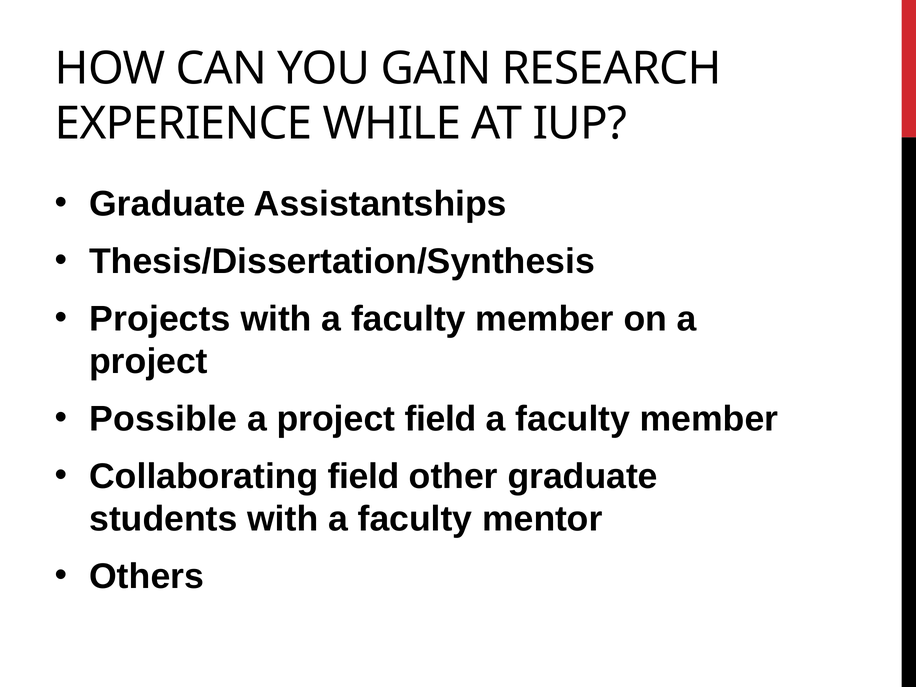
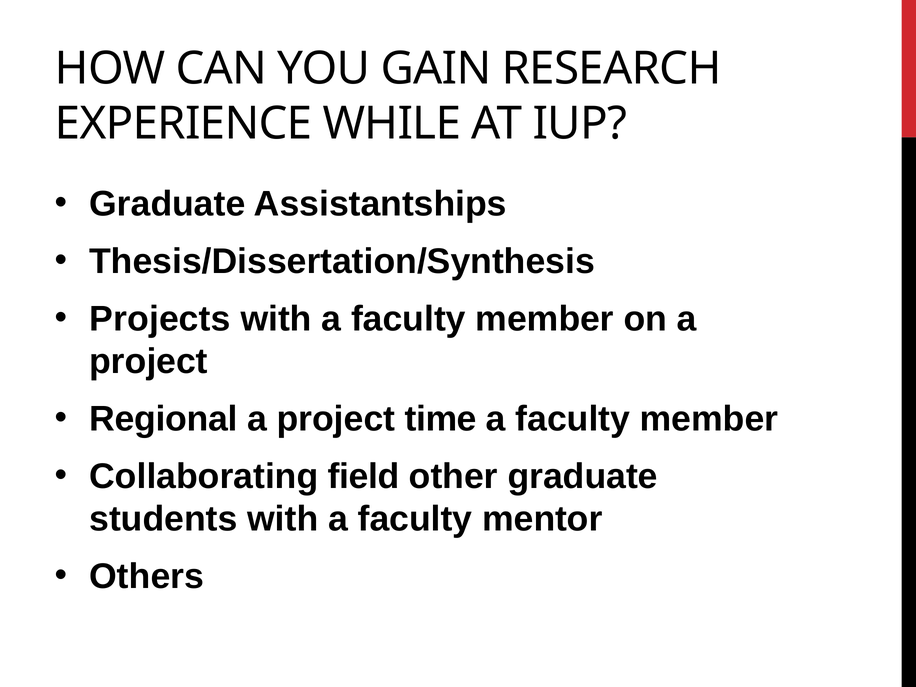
Possible: Possible -> Regional (163, 419)
project field: field -> time (441, 419)
